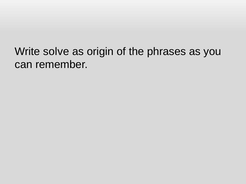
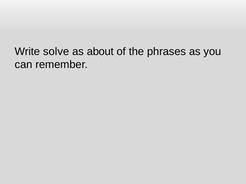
origin: origin -> about (100, 52)
